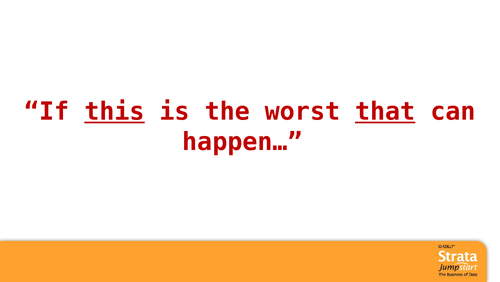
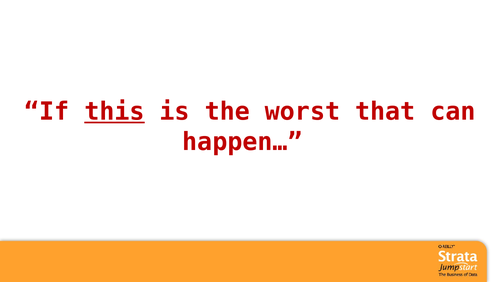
that underline: present -> none (385, 111)
